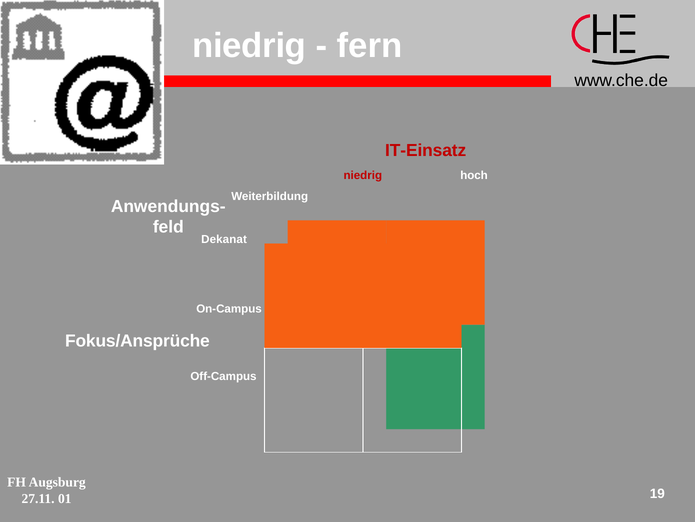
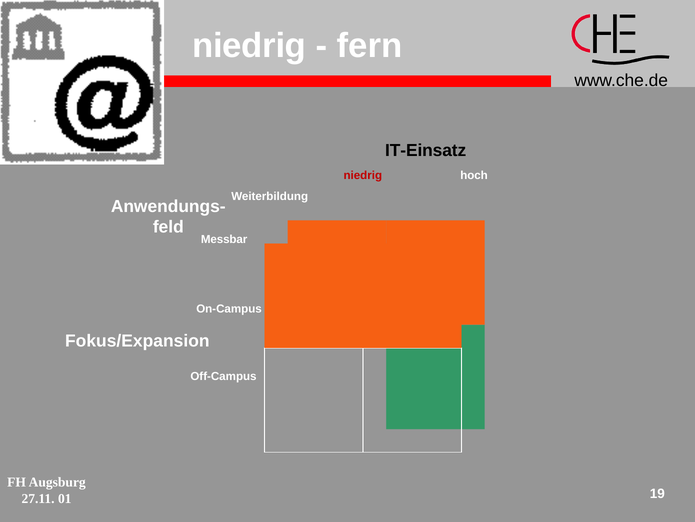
IT-Einsatz colour: red -> black (426, 150)
Dekanat: Dekanat -> Messbar (224, 239)
Fokus/Ansprüche: Fokus/Ansprüche -> Fokus/Expansion (137, 340)
